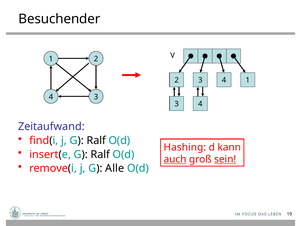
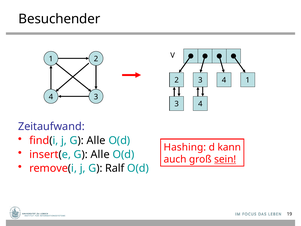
j G Ralf: Ralf -> Alle (96, 140)
insert(e G Ralf: Ralf -> Alle (100, 154)
auch underline: present -> none (175, 159)
Alle: Alle -> Ralf (115, 168)
